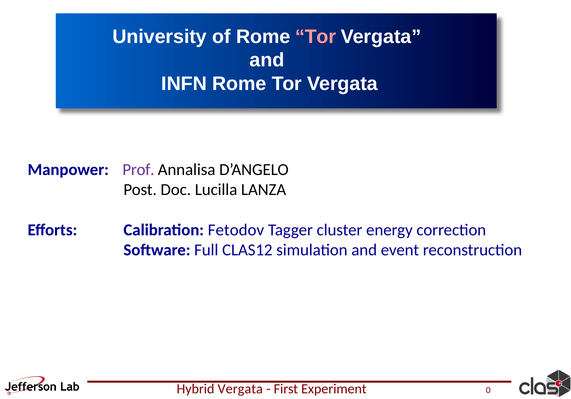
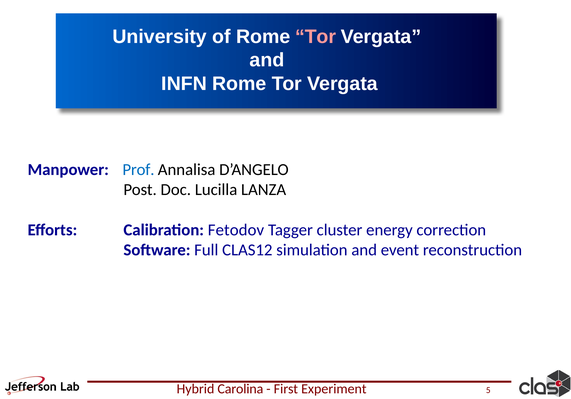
Prof colour: purple -> blue (138, 170)
Hybrid Vergata: Vergata -> Carolina (240, 389)
0: 0 -> 5 (488, 390)
